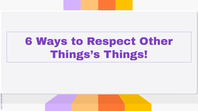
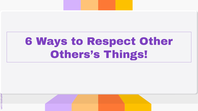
Things’s: Things’s -> Others’s (75, 55)
